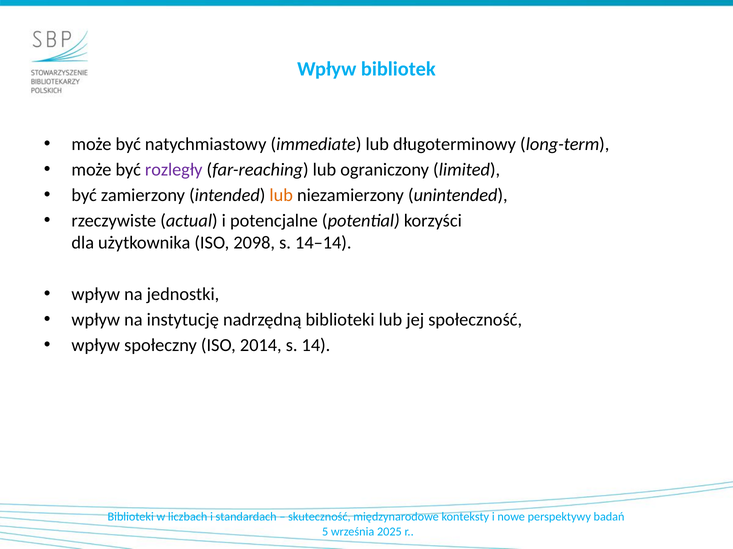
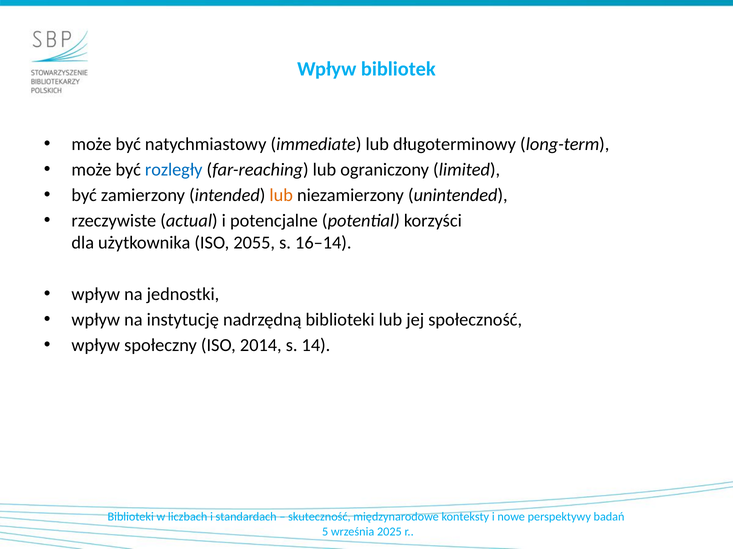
rozległy colour: purple -> blue (174, 170)
2098: 2098 -> 2055 (254, 243)
14–14: 14–14 -> 16–14 (323, 243)
